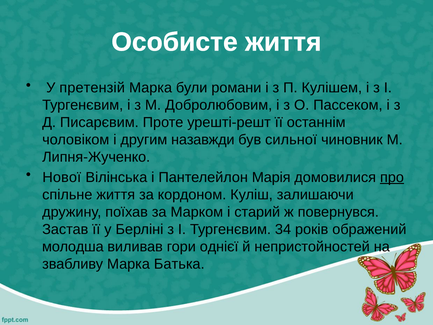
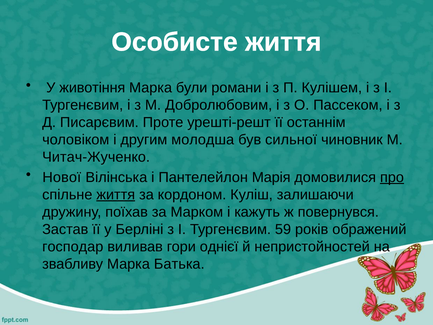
претензій: претензій -> животіння (92, 88)
назавжди: назавжди -> молодша (203, 140)
Липня-Жученко: Липня-Жученко -> Читач-Жученко (96, 157)
життя underline: none -> present (116, 194)
старий: старий -> кажуть (257, 212)
34: 34 -> 59 (283, 229)
молодша: молодша -> господар (73, 246)
